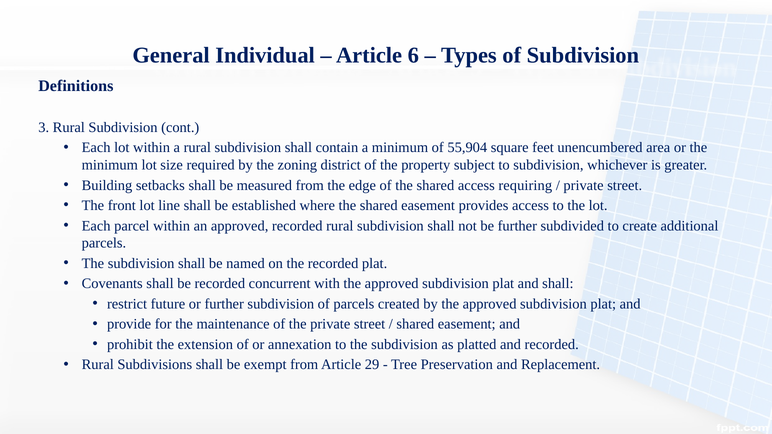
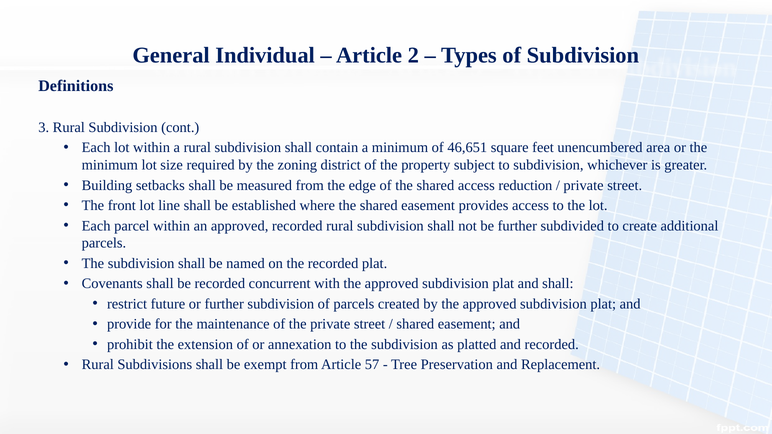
6: 6 -> 2 (413, 55)
55,904: 55,904 -> 46,651 (467, 148)
requiring: requiring -> reduction (525, 185)
29: 29 -> 57 (372, 365)
